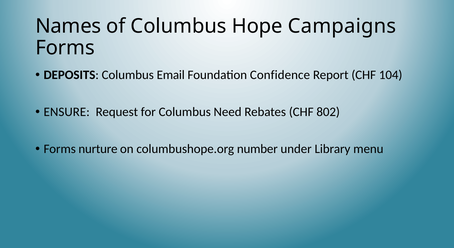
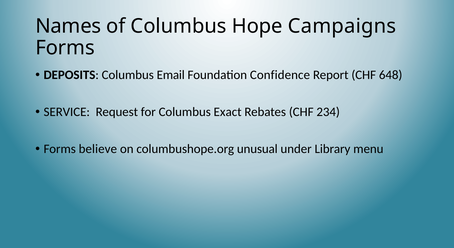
104: 104 -> 648 (391, 75)
ENSURE: ENSURE -> SERVICE (67, 112)
Need: Need -> Exact (228, 112)
802: 802 -> 234 (328, 112)
nurture: nurture -> believe (98, 149)
number: number -> unusual (257, 149)
